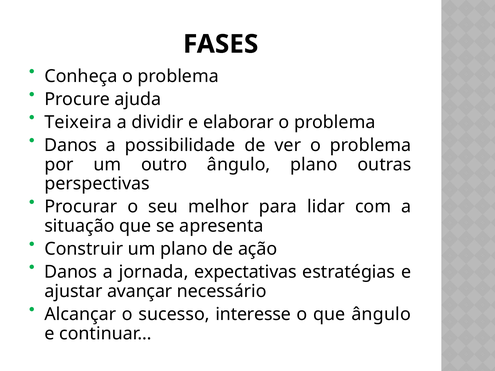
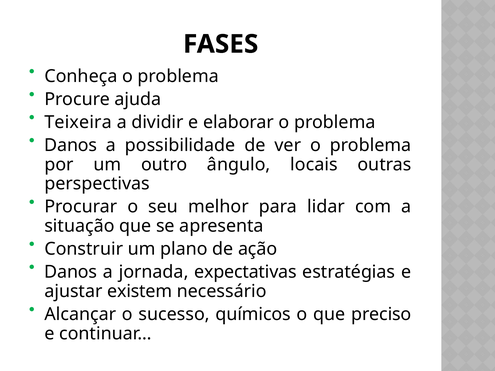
ângulo plano: plano -> locais (314, 165)
avançar: avançar -> existem (140, 291)
interesse: interesse -> químicos (253, 314)
que ângulo: ângulo -> preciso (381, 314)
